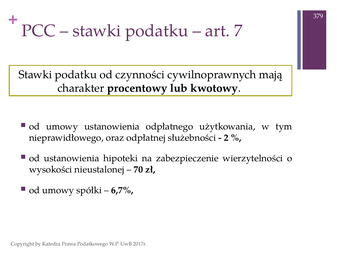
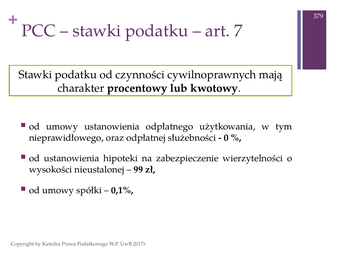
2: 2 -> 0 (226, 138)
70: 70 -> 99 (138, 169)
6,7%: 6,7% -> 0,1% (122, 190)
